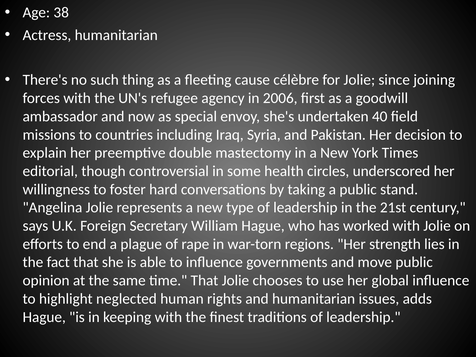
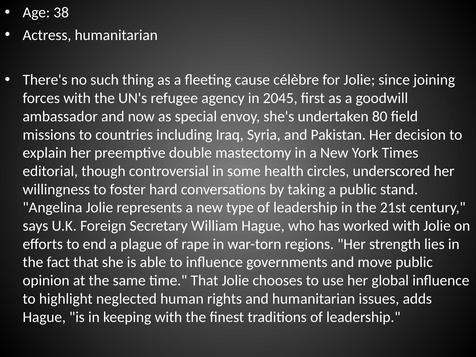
2006: 2006 -> 2045 (280, 98)
40: 40 -> 80 (380, 116)
